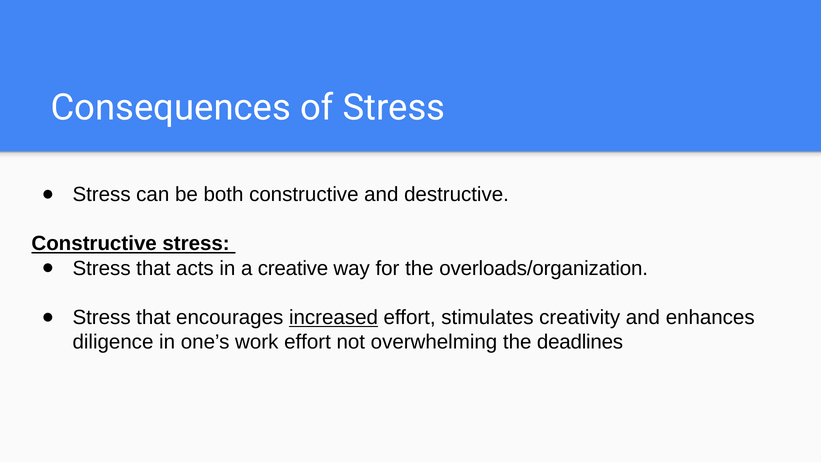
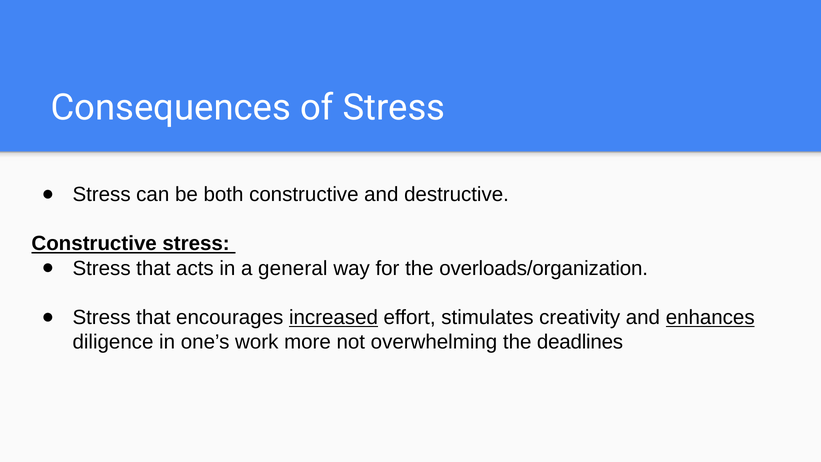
creative: creative -> general (293, 268)
enhances underline: none -> present (710, 317)
work effort: effort -> more (307, 342)
